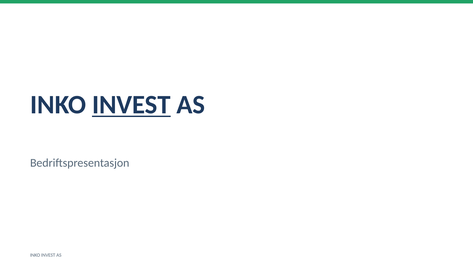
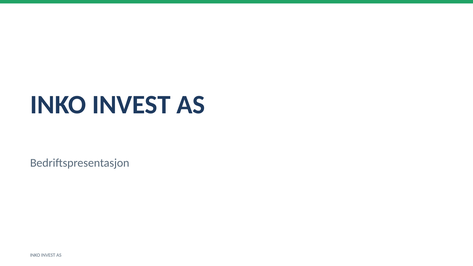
INVEST underline: present -> none (131, 105)
